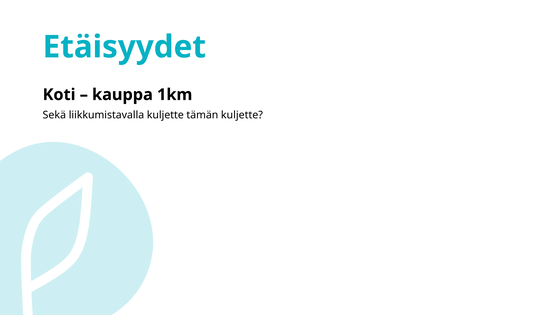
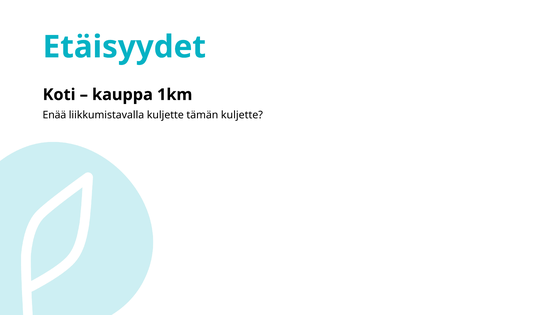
Sekä: Sekä -> Enää (54, 115)
